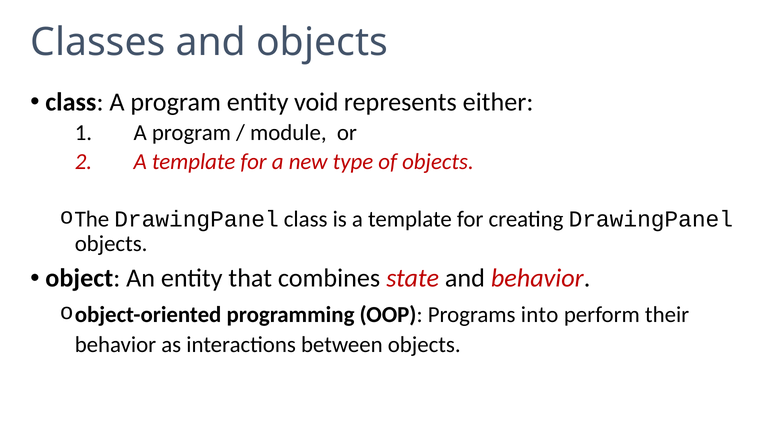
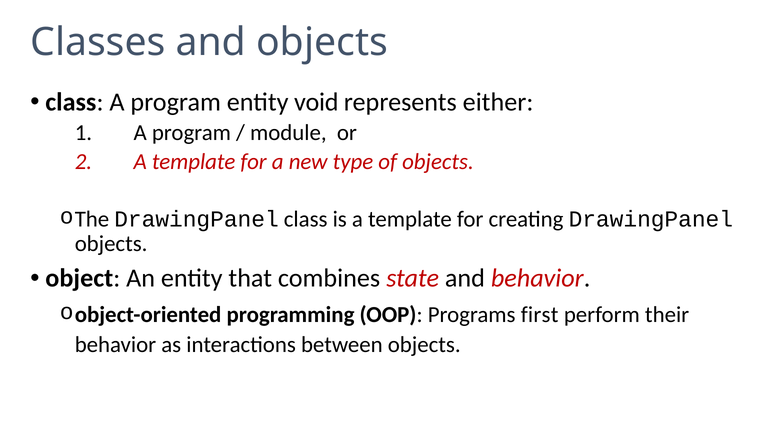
into: into -> first (540, 315)
